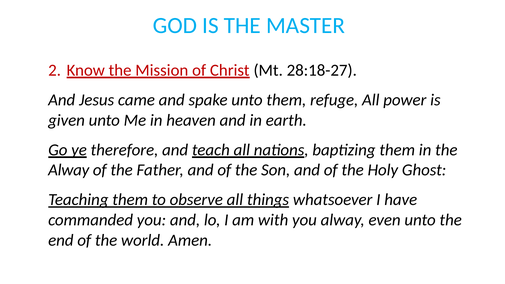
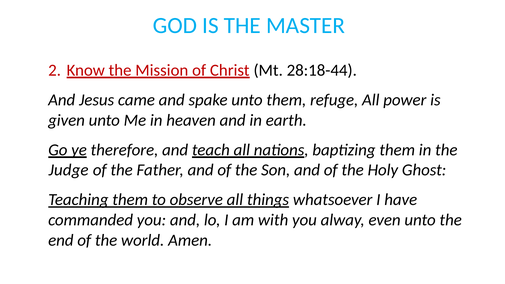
28:18-27: 28:18-27 -> 28:18-44 (322, 70)
Alway: Alway -> Judge (69, 170)
